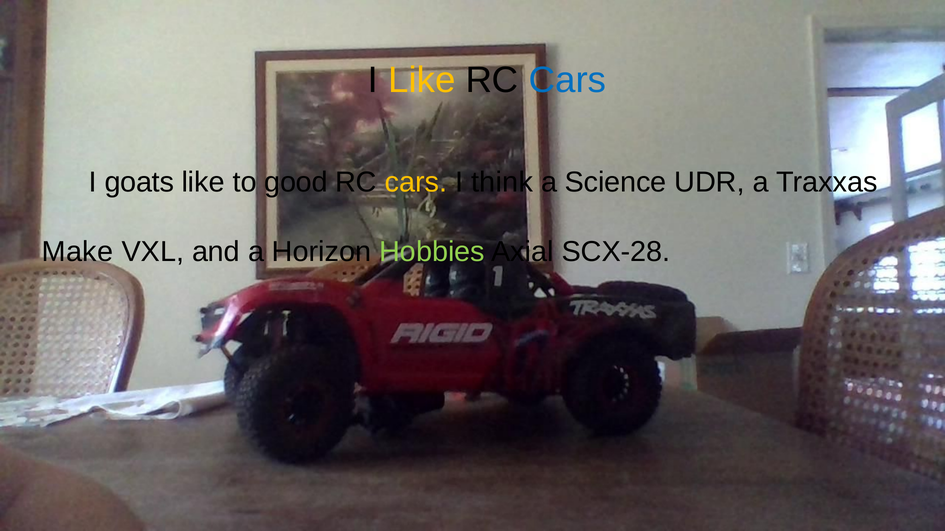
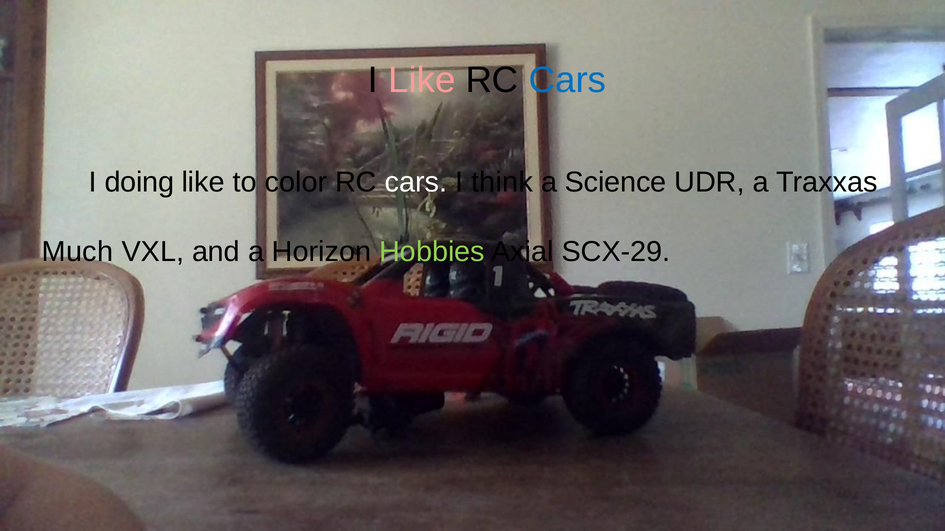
Like colour: yellow -> pink (422, 80)
goats: goats -> doing (139, 183)
good: good -> color (296, 183)
cars colour: yellow -> white (416, 183)
Make: Make -> Much (77, 252)
SCX-28: SCX-28 -> SCX-29 (616, 252)
